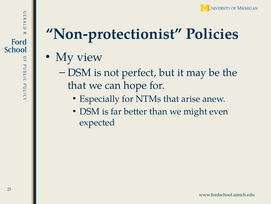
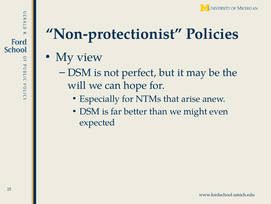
that: that -> will (77, 85)
